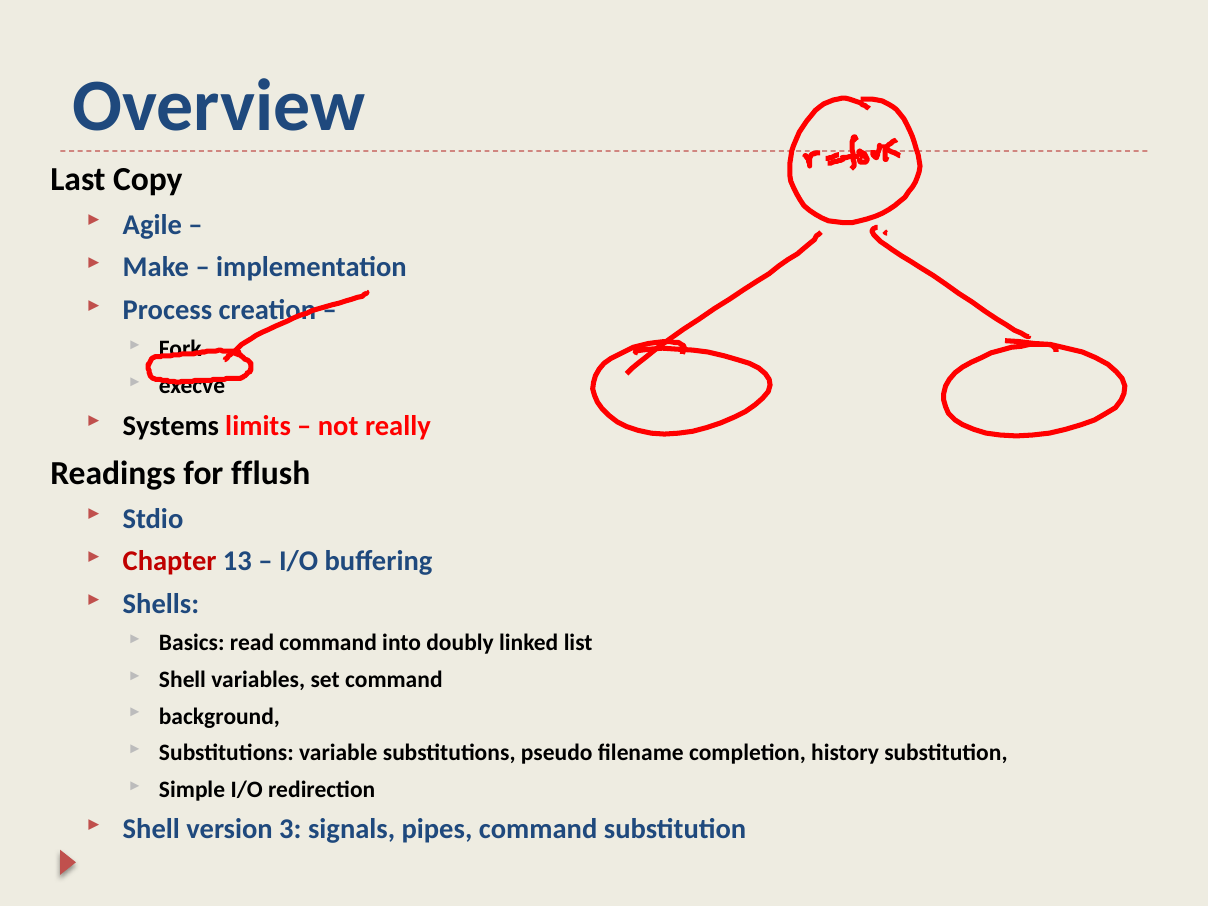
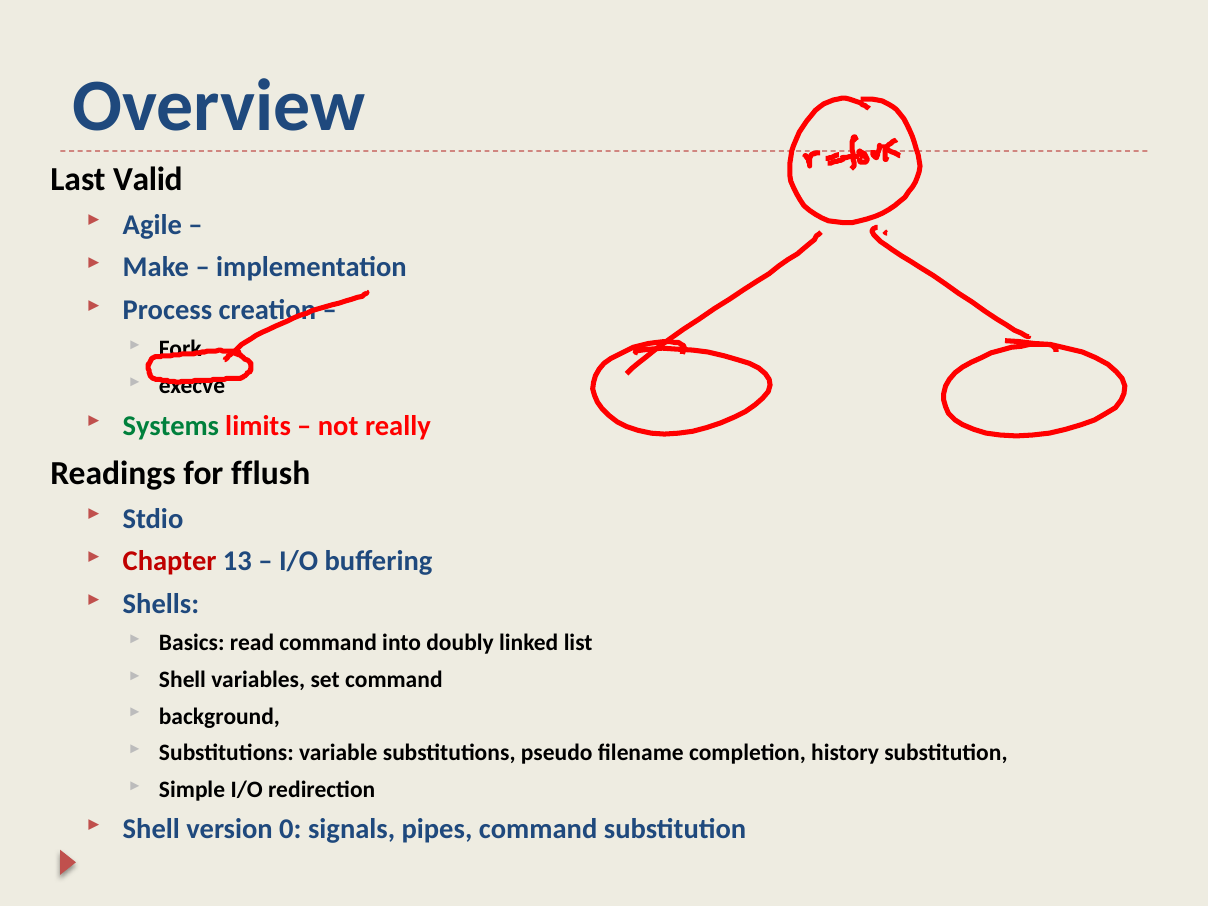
Copy: Copy -> Valid (148, 179)
Systems colour: black -> green (171, 426)
3: 3 -> 0 (290, 829)
